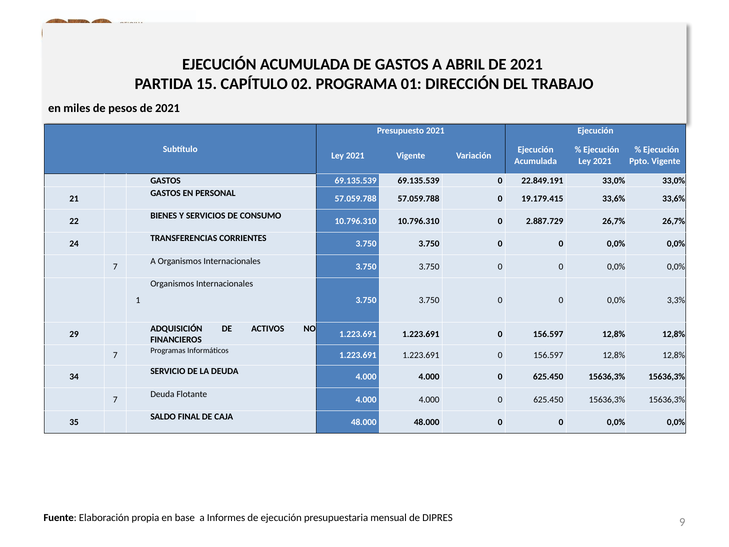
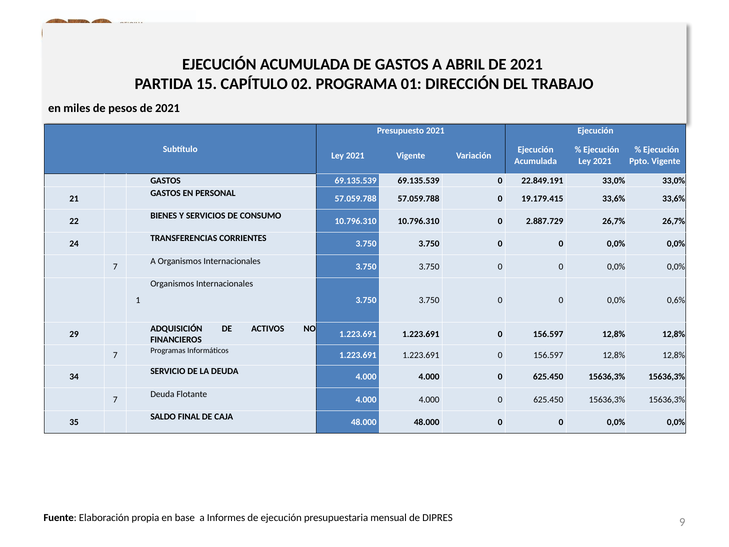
3,3%: 3,3% -> 0,6% (676, 300)
